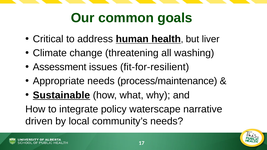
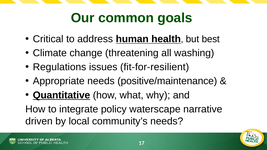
liver: liver -> best (211, 39)
Assessment: Assessment -> Regulations (60, 67)
process/maintenance: process/maintenance -> positive/maintenance (167, 81)
Sustainable: Sustainable -> Quantitative (61, 95)
